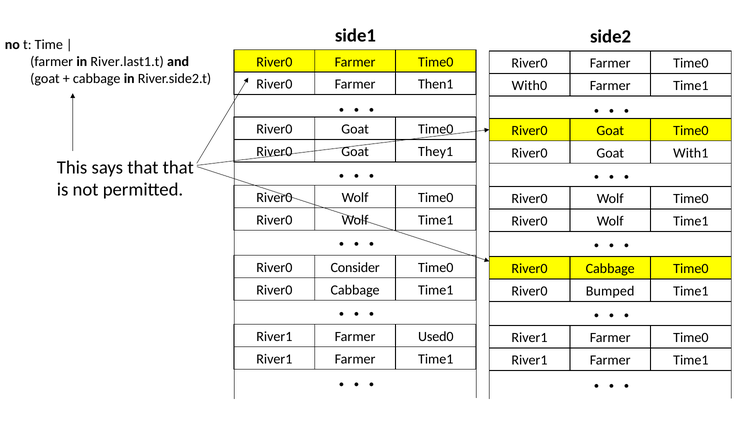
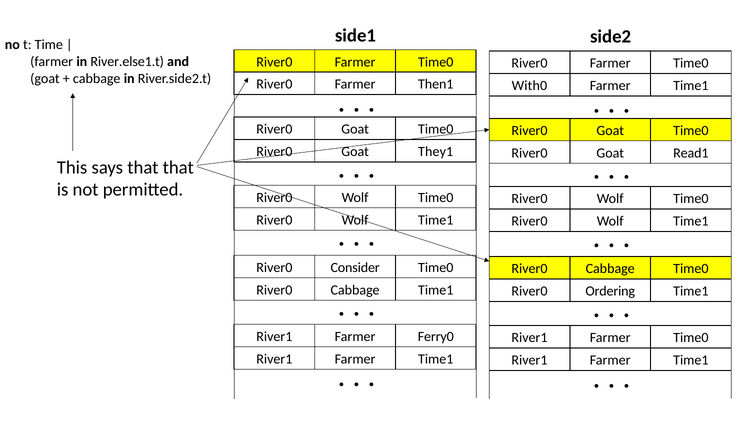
River.last1.t: River.last1.t -> River.else1.t (127, 62)
With1: With1 -> Read1 (691, 153)
Bumped: Bumped -> Ordering (610, 291)
Used0: Used0 -> Ferry0 (436, 337)
